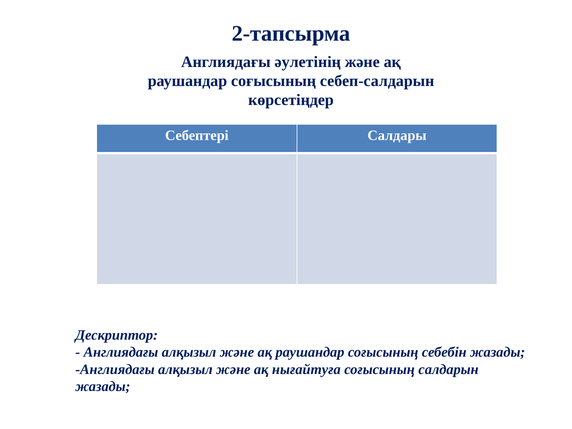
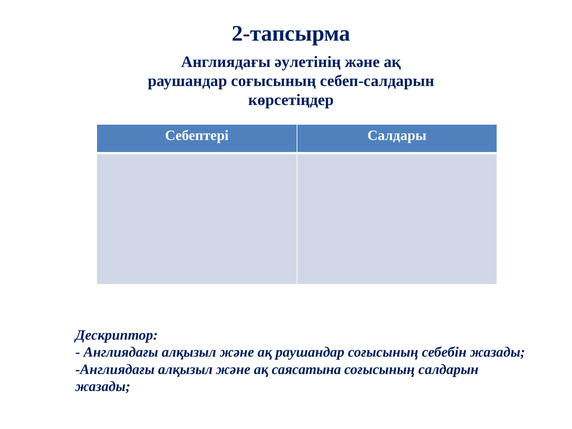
нығайтуға: нығайтуға -> саясатына (306, 369)
